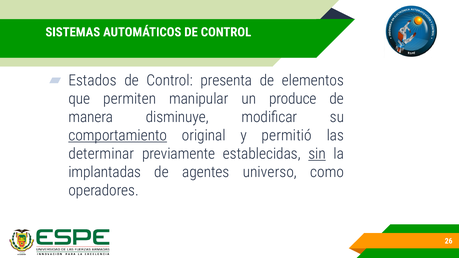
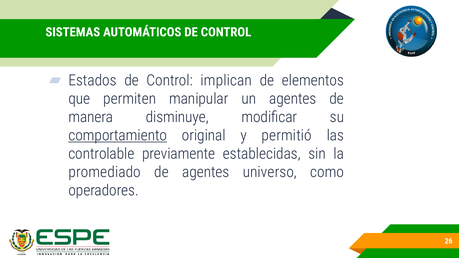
presenta: presenta -> implican (226, 80)
un produce: produce -> agentes (293, 99)
determinar: determinar -> controlable (101, 154)
sin underline: present -> none (317, 154)
implantadas: implantadas -> promediado (105, 172)
